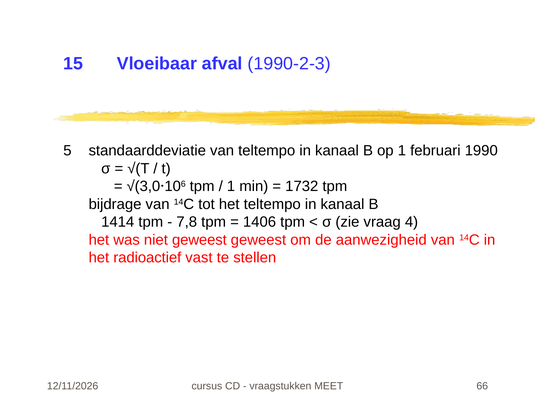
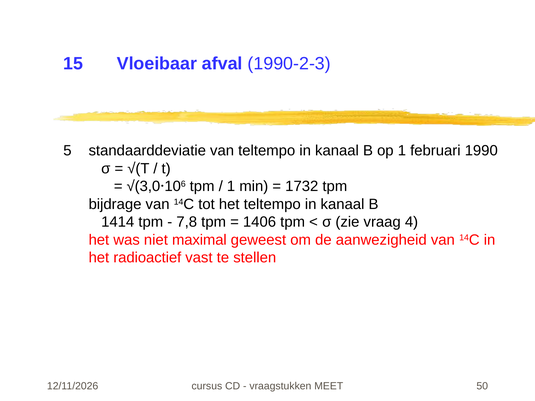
niet geweest: geweest -> maximal (199, 240)
66: 66 -> 50 (482, 386)
